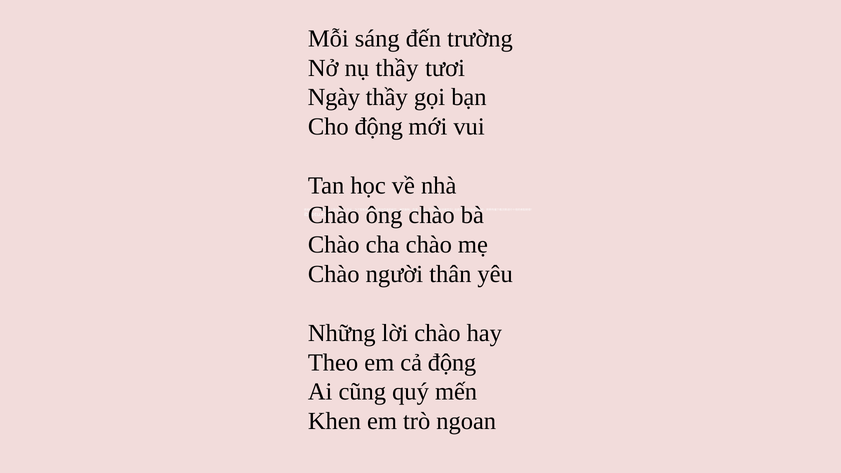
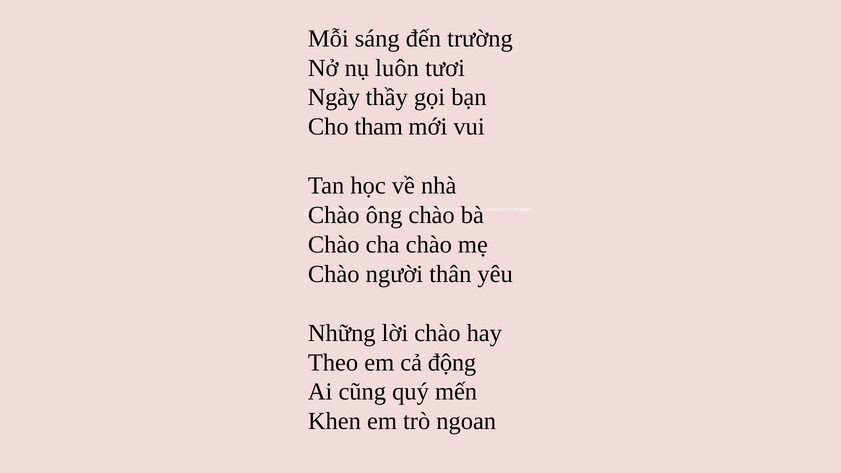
nụ thầy: thầy -> luôn (397, 68)
Cho động: động -> tham (379, 127)
